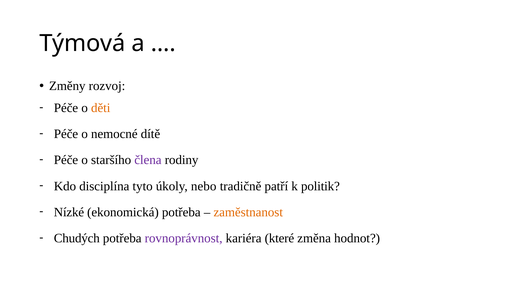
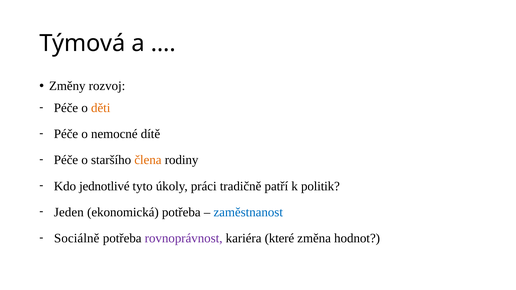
člena colour: purple -> orange (148, 160)
disciplína: disciplína -> jednotlivé (104, 186)
nebo: nebo -> práci (204, 186)
Nízké: Nízké -> Jeden (69, 212)
zaměstnanost colour: orange -> blue (248, 212)
Chudých: Chudých -> Sociálně (77, 238)
